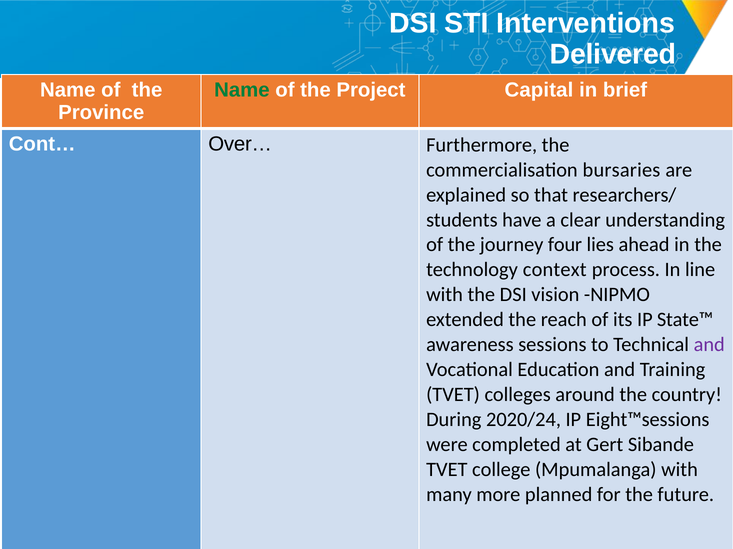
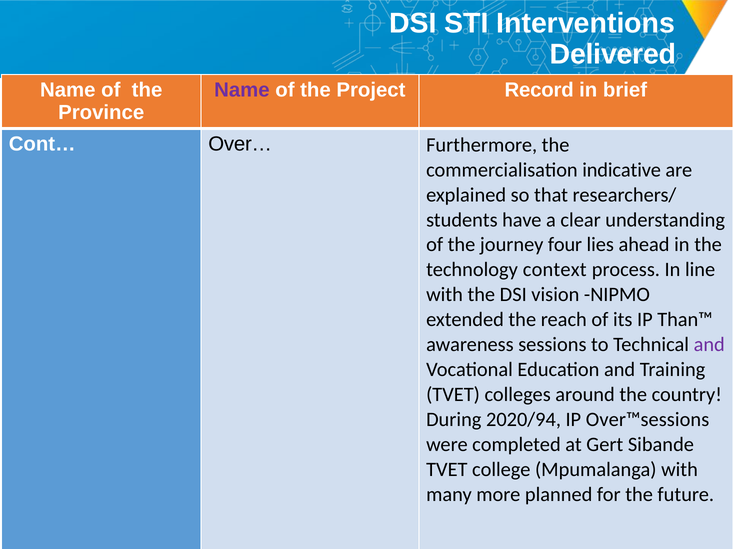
Name colour: green -> purple (242, 90)
Capital: Capital -> Record (539, 90)
bursaries: bursaries -> indicative (622, 170)
State™: State™ -> Than™ (685, 319)
2020/24: 2020/24 -> 2020/94 (524, 419)
Eight™sessions: Eight™sessions -> Over™sessions (648, 419)
